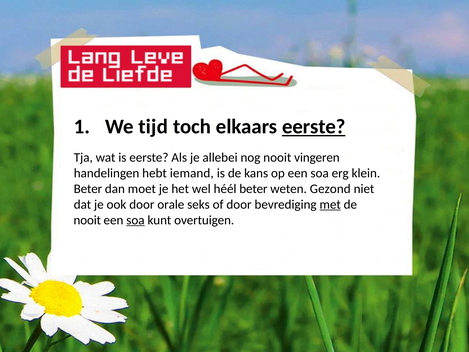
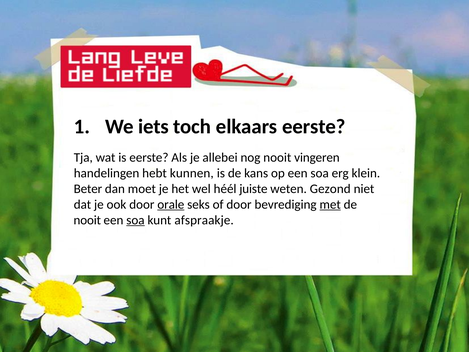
tijd: tijd -> iets (153, 127)
eerste underline: present -> none (314, 127)
iemand: iemand -> kunnen (192, 173)
héél beter: beter -> juiste (253, 189)
orale underline: none -> present (171, 204)
overtuigen: overtuigen -> afspraakje (204, 220)
